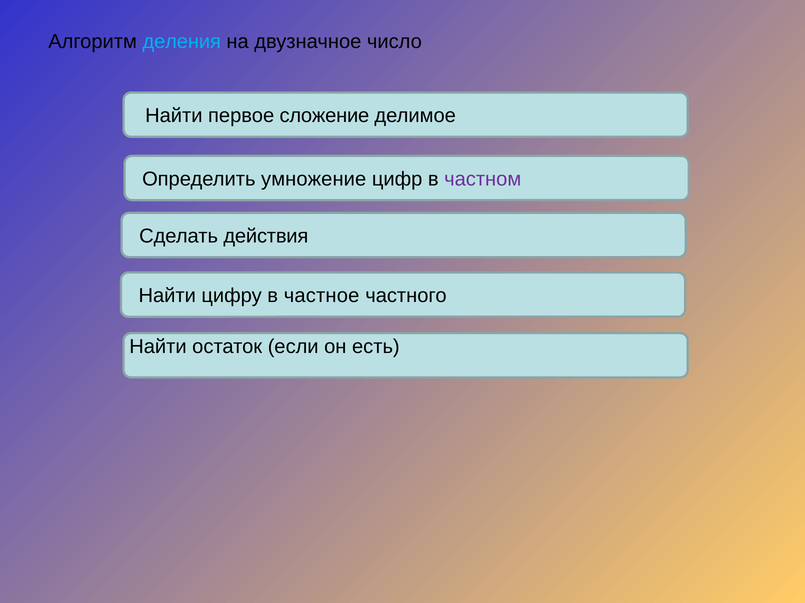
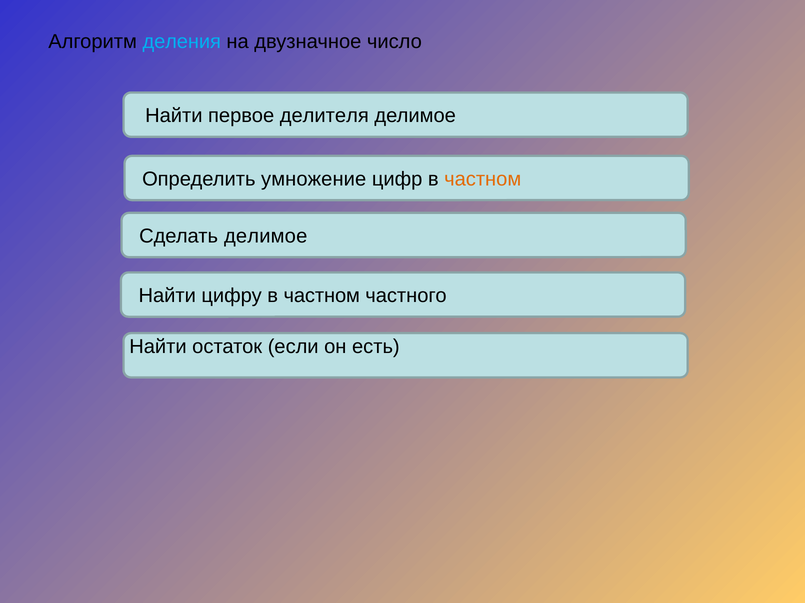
сложение: сложение -> делителя (324, 116)
частном colour: purple -> orange (483, 179)
Сделать действия: действия -> делимое (266, 236)
цифру в частное: частное -> частном (322, 296)
